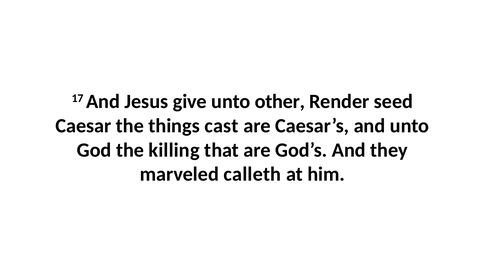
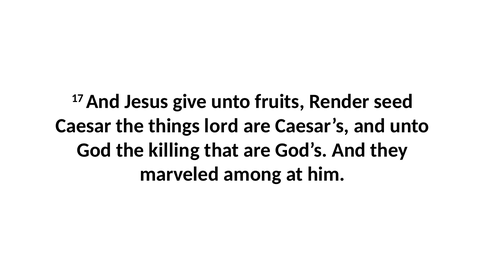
other: other -> fruits (280, 101)
cast: cast -> lord (221, 126)
calleth: calleth -> among (252, 174)
